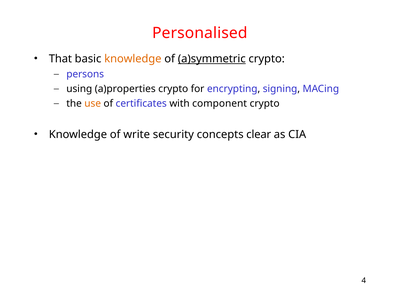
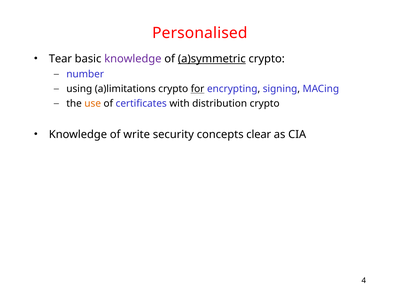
That: That -> Tear (60, 59)
knowledge colour: orange -> purple (133, 59)
persons: persons -> number (85, 74)
a)properties: a)properties -> a)limitations (125, 89)
for underline: none -> present (198, 89)
component: component -> distribution (220, 104)
